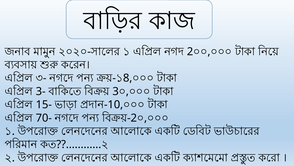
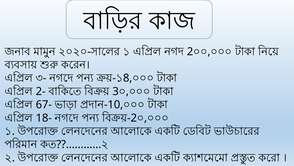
3-: 3- -> 2- (41, 91)
15-: 15- -> 67- (44, 104)
70-: 70- -> 18- (44, 118)
